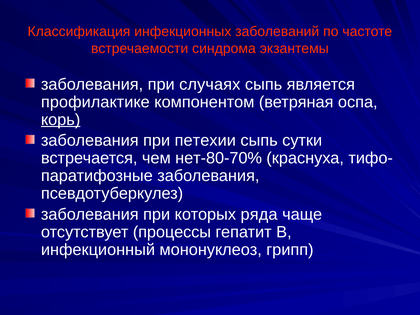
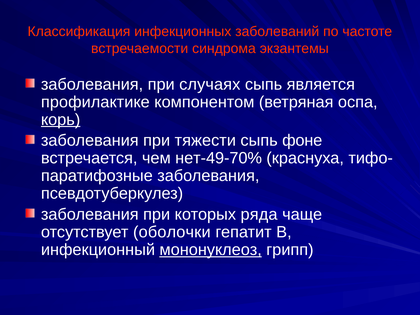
петехии: петехии -> тяжести (205, 141)
сутки: сутки -> фоне (302, 141)
нет-80-70%: нет-80-70% -> нет-49-70% (219, 158)
процессы: процессы -> оболочки (172, 232)
мононуклеоз underline: none -> present (211, 250)
